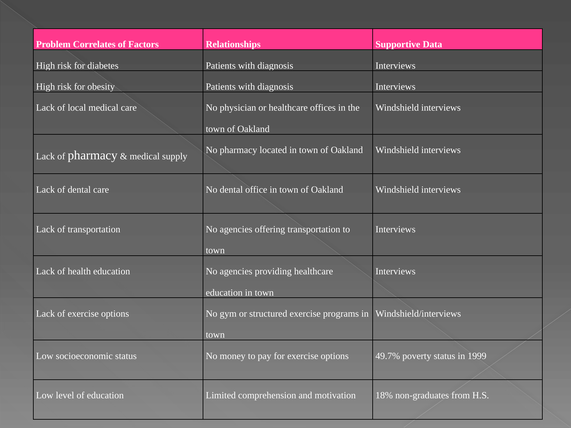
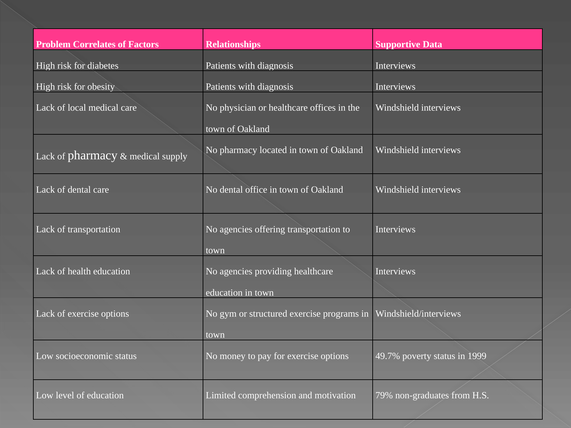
18%: 18% -> 79% (384, 396)
